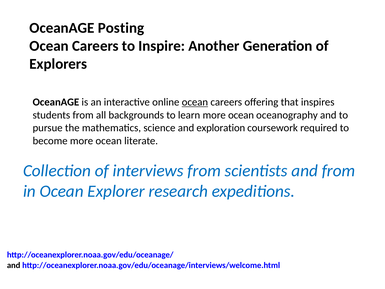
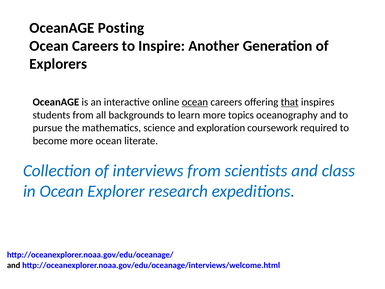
that underline: none -> present (290, 102)
learn more ocean: ocean -> topics (241, 115)
and from: from -> class (338, 171)
